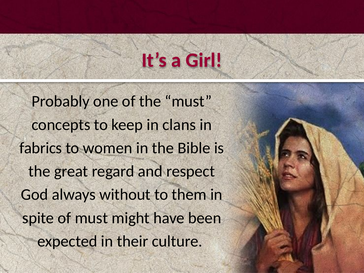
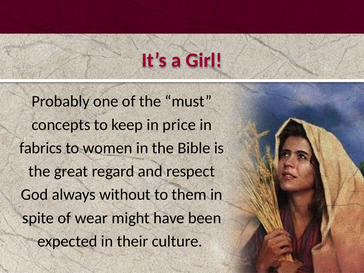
clans: clans -> price (179, 125)
of must: must -> wear (91, 218)
